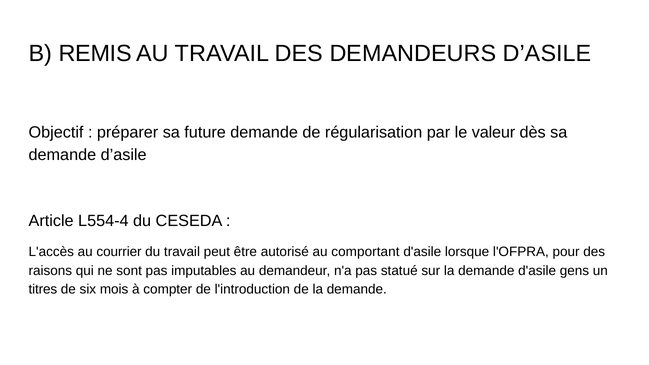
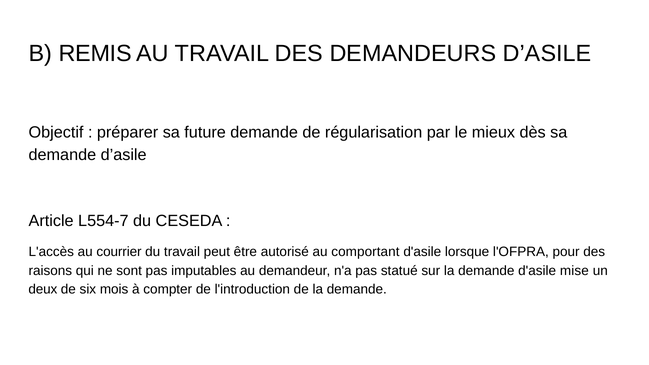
valeur: valeur -> mieux (493, 132)
L554-4: L554-4 -> L554-7 (103, 221)
gens: gens -> mise (574, 271)
titres: titres -> deux (43, 289)
